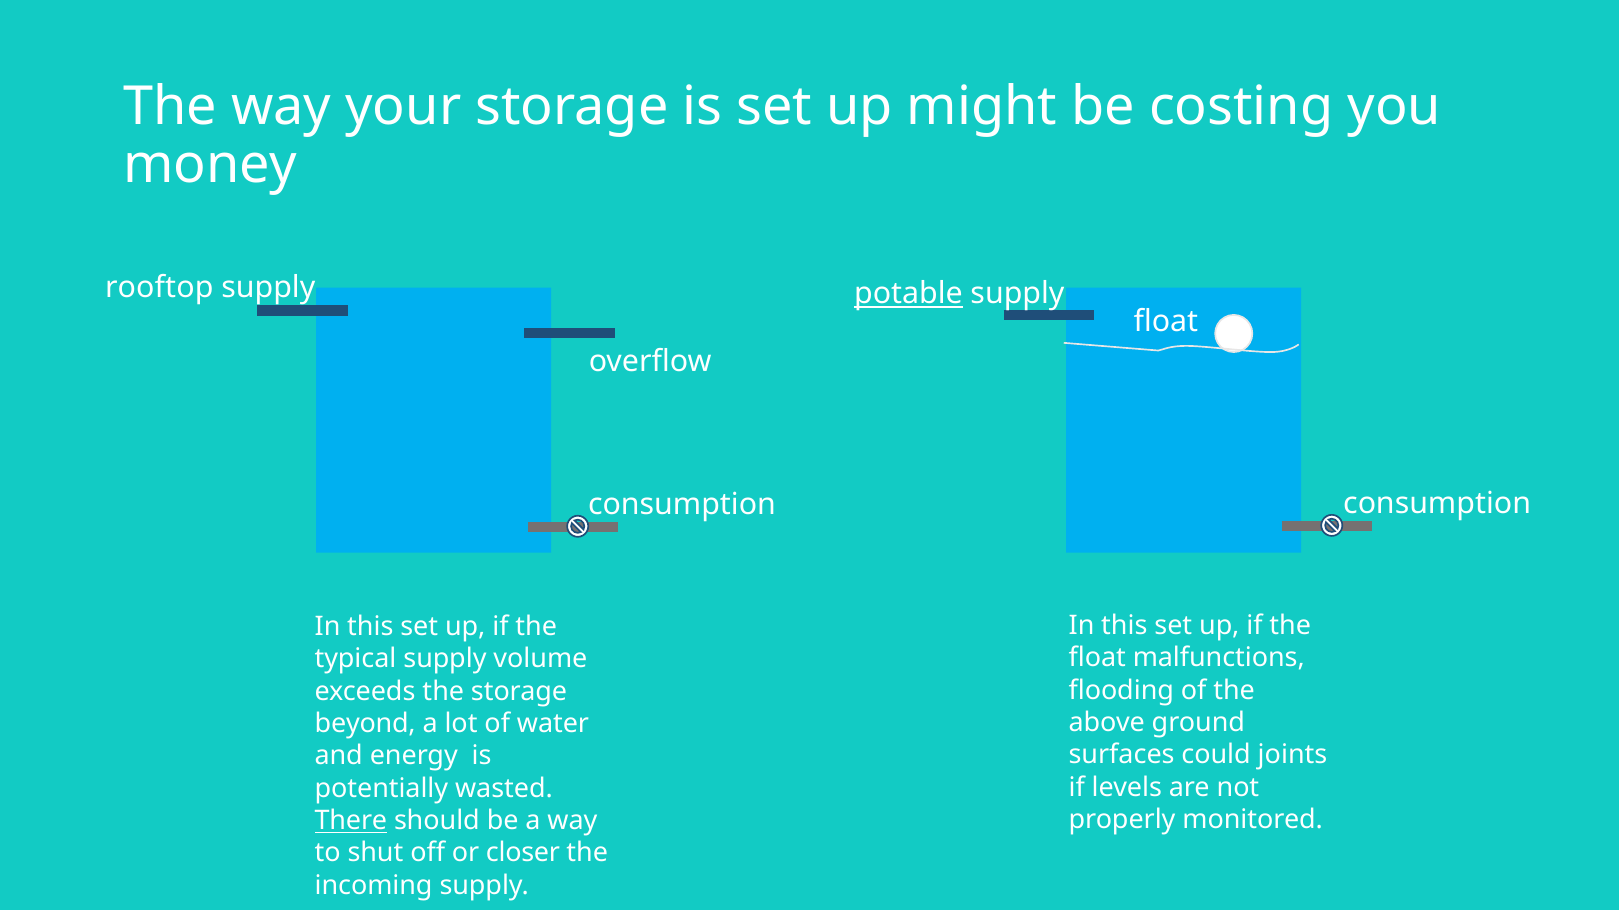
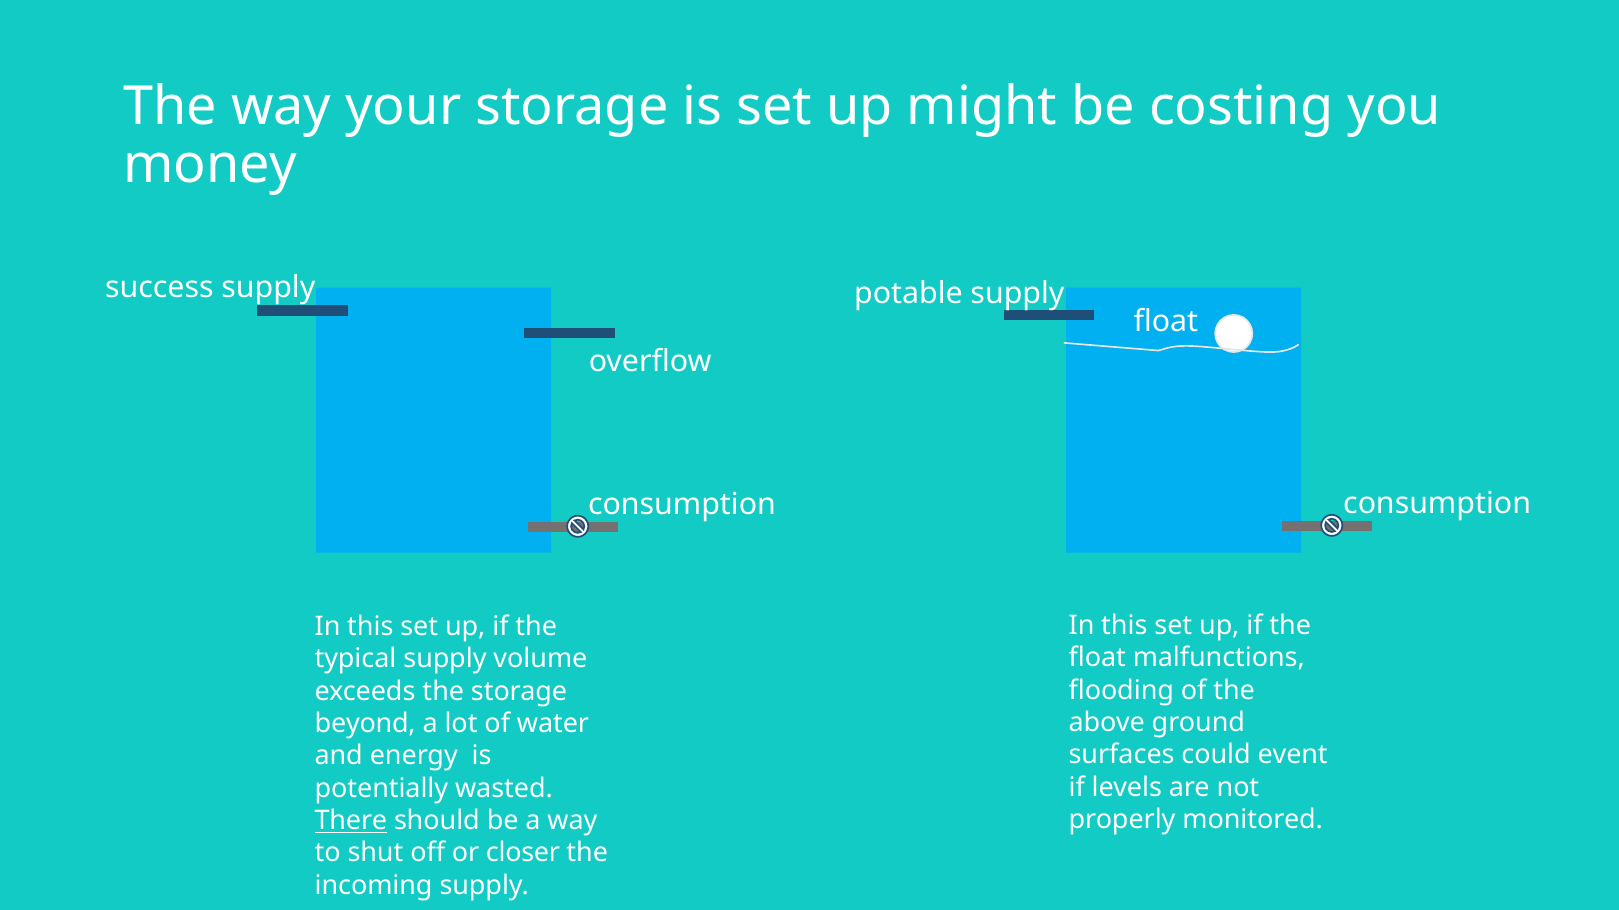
rooftop: rooftop -> success (159, 288)
potable underline: present -> none (908, 294)
joints: joints -> event (1293, 756)
